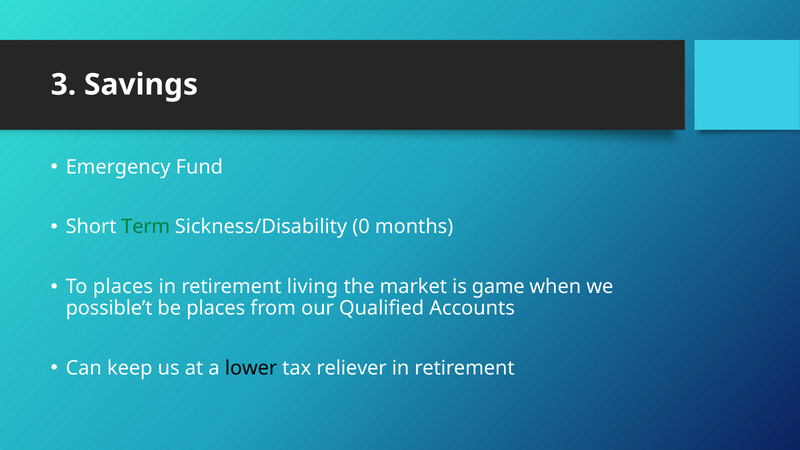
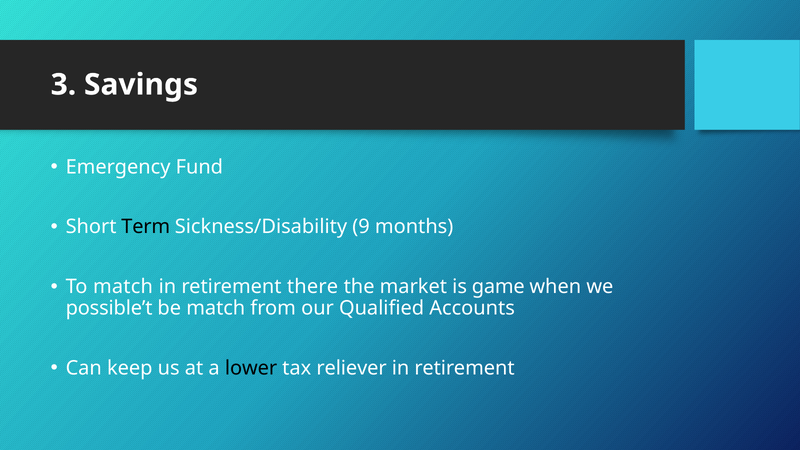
Term colour: green -> black (146, 227)
0: 0 -> 9 (361, 227)
To places: places -> match (123, 287)
living: living -> there (313, 287)
be places: places -> match (216, 308)
